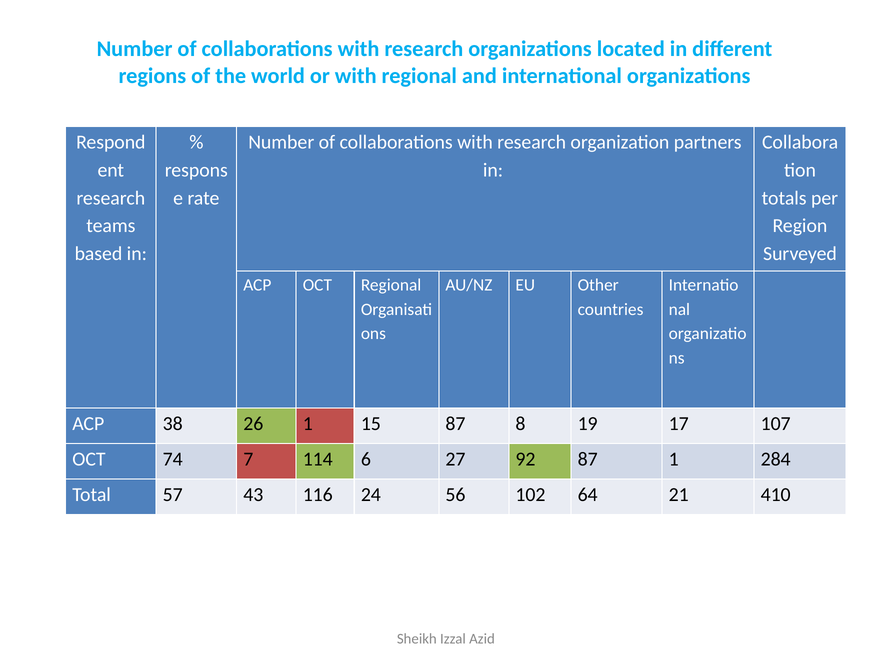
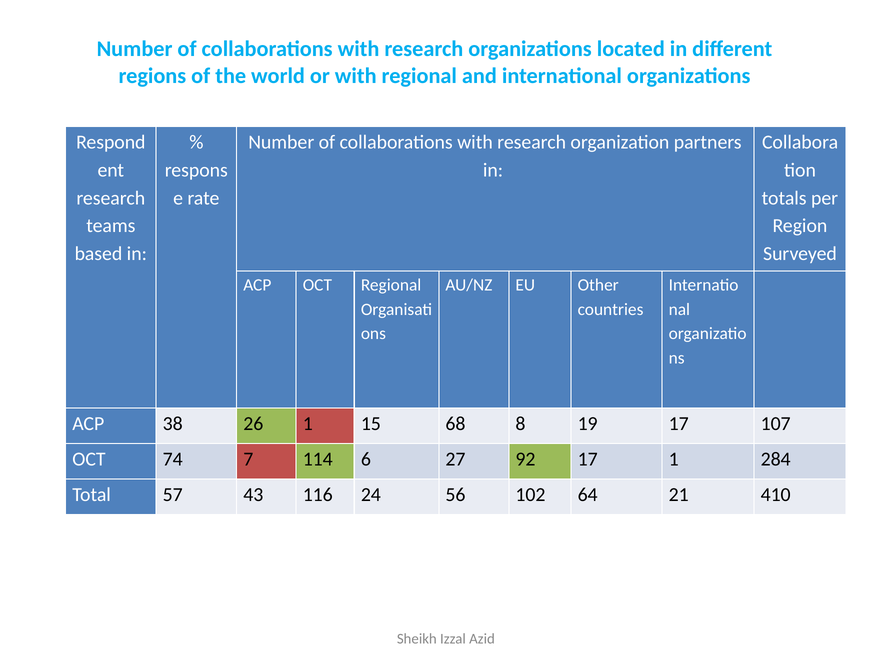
15 87: 87 -> 68 (455, 424)
92 87: 87 -> 17 (588, 459)
